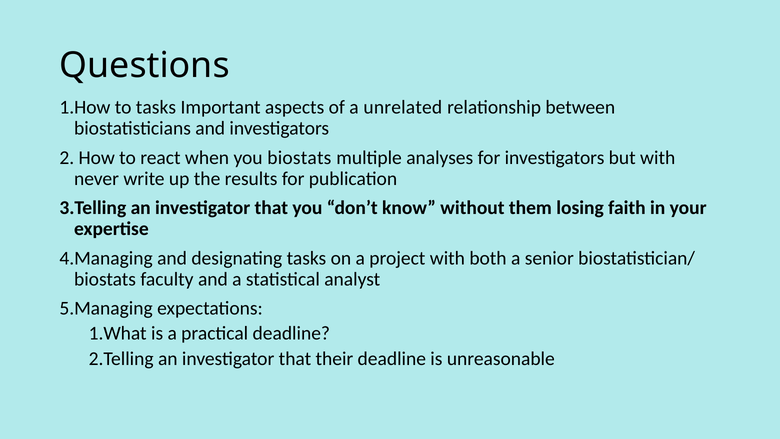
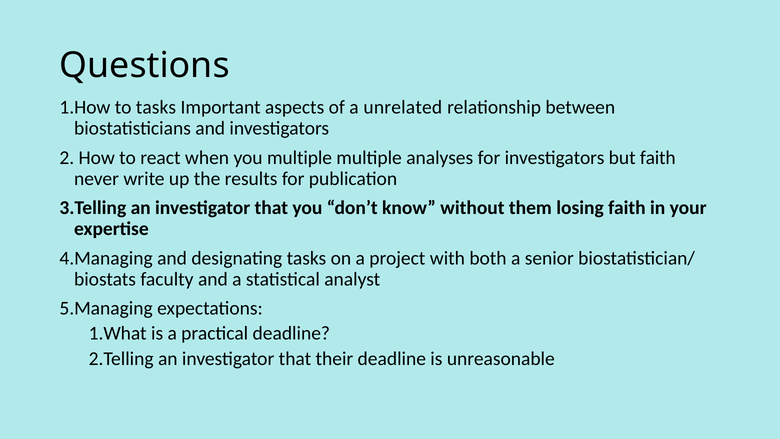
you biostats: biostats -> multiple (300, 158)
but with: with -> faith (658, 158)
